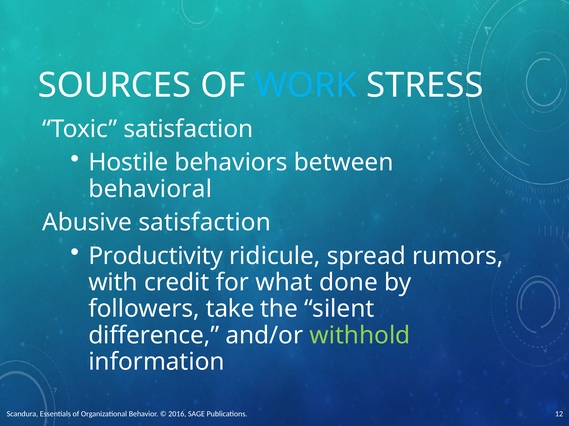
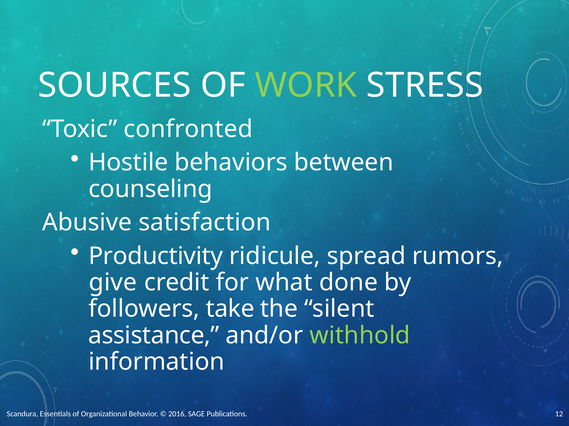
WORK colour: light blue -> light green (306, 86)
Toxic satisfaction: satisfaction -> confronted (188, 129)
behavioral: behavioral -> counseling (150, 189)
with: with -> give (113, 283)
difference: difference -> assistance (154, 336)
